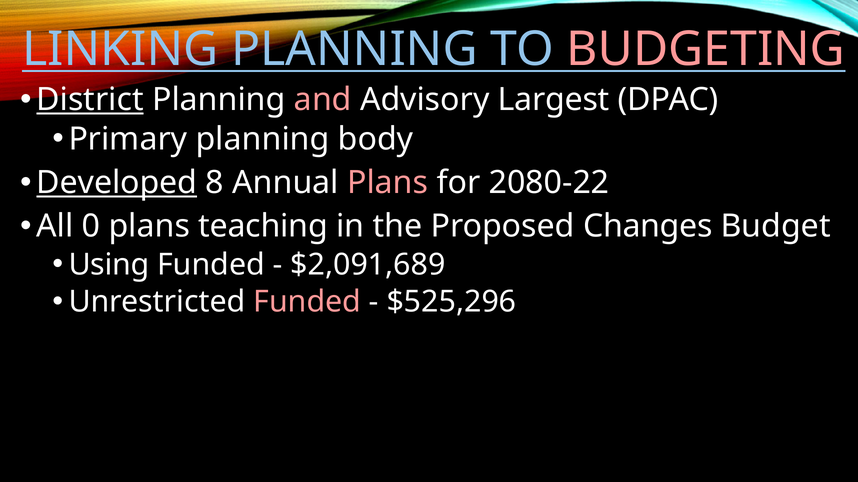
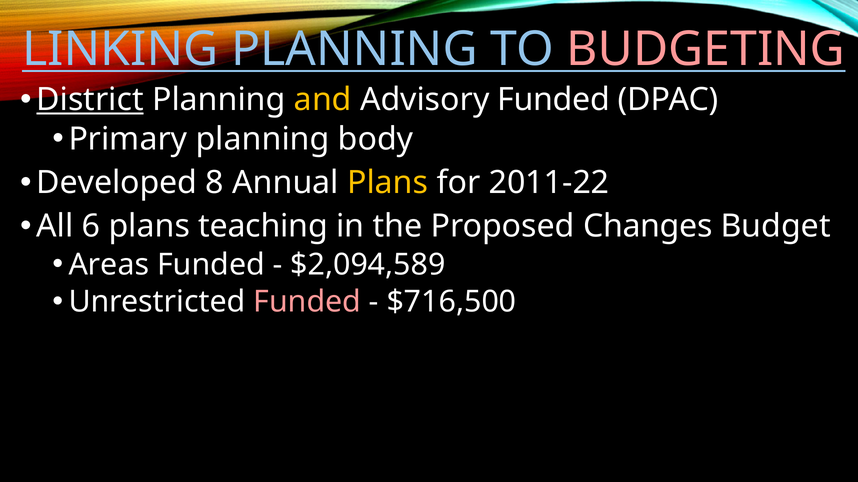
and colour: pink -> yellow (323, 100)
Advisory Largest: Largest -> Funded (554, 100)
Developed underline: present -> none (117, 183)
Plans colour: pink -> yellow (388, 183)
2080-22: 2080-22 -> 2011-22 (549, 183)
0: 0 -> 6 (91, 227)
Using: Using -> Areas (109, 265)
$2,091,689: $2,091,689 -> $2,094,589 (368, 265)
$525,296: $525,296 -> $716,500 (451, 302)
